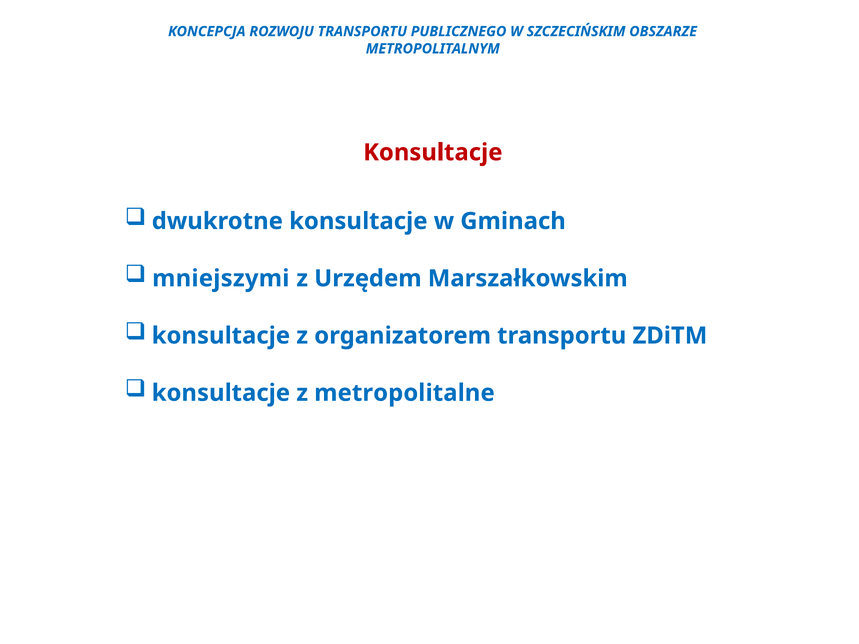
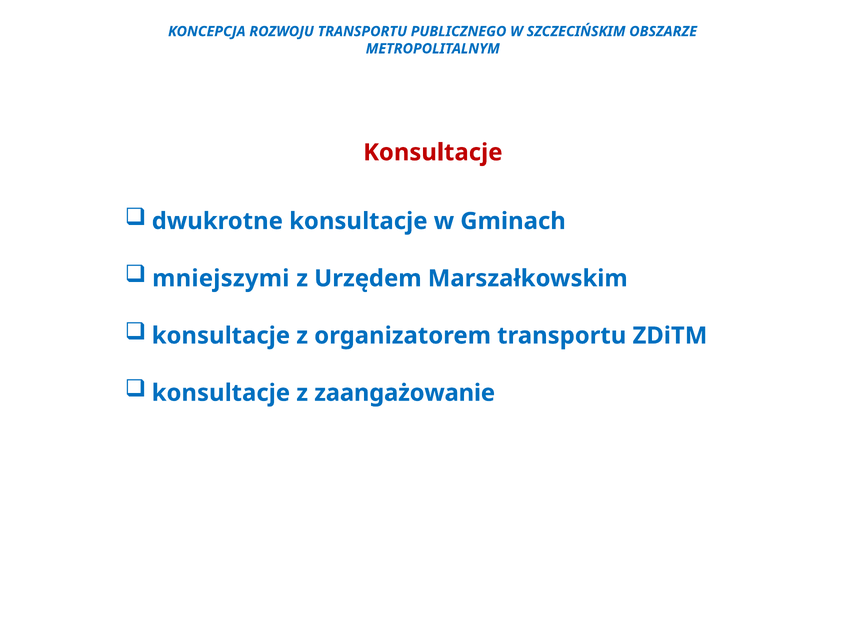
metropolitalne: metropolitalne -> zaangażowanie (405, 393)
